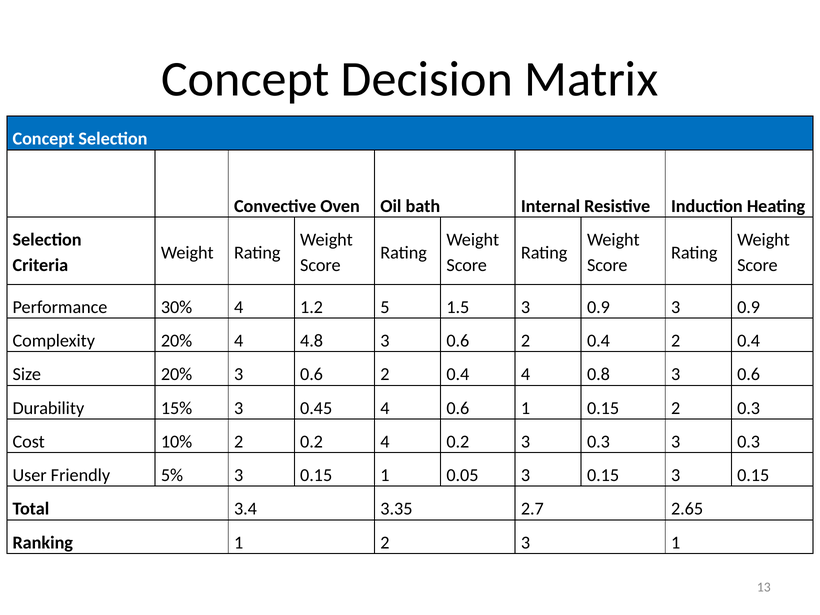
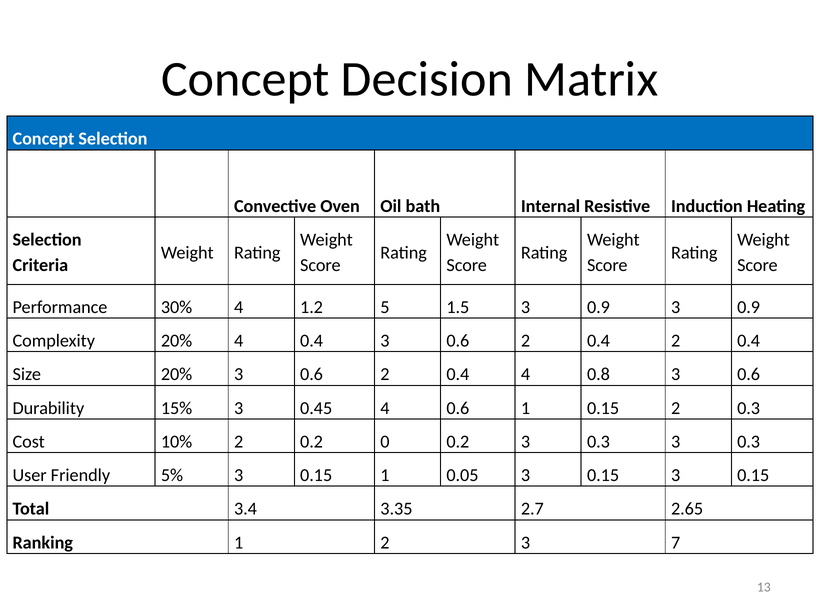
4 4.8: 4.8 -> 0.4 (312, 341)
0.2 4: 4 -> 0 (385, 442)
3 1: 1 -> 7 (676, 543)
